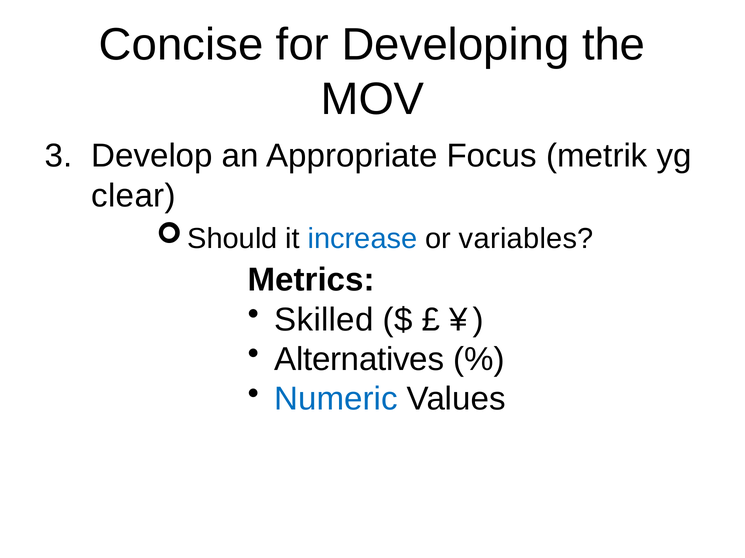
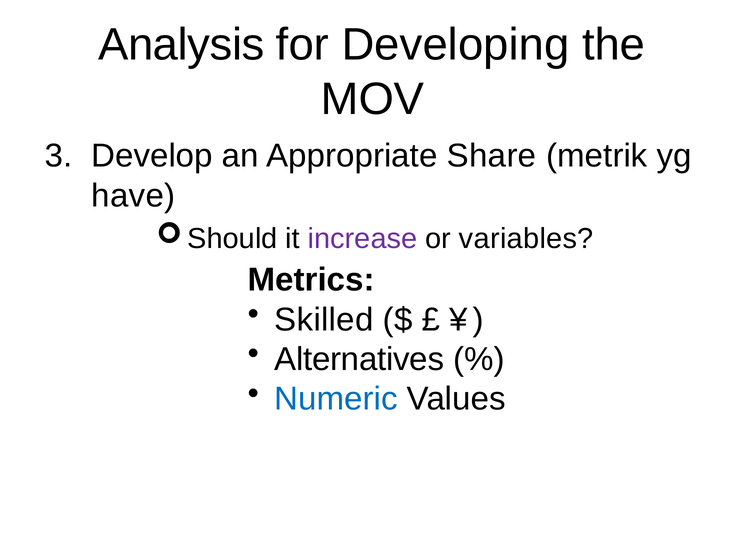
Concise: Concise -> Analysis (181, 45)
Focus: Focus -> Share (491, 156)
clear: clear -> have (133, 196)
increase colour: blue -> purple (363, 239)
